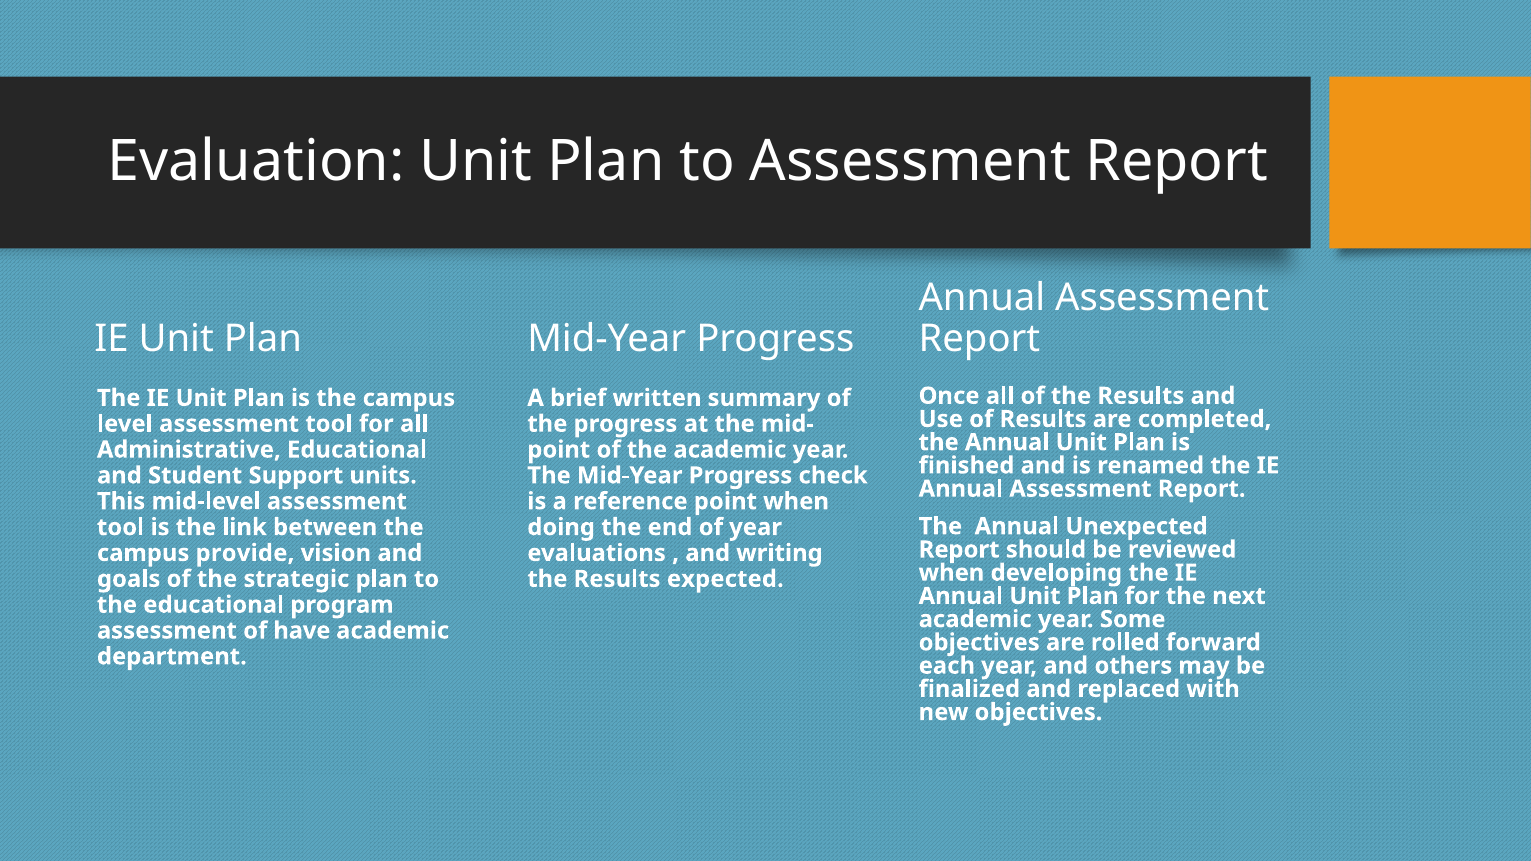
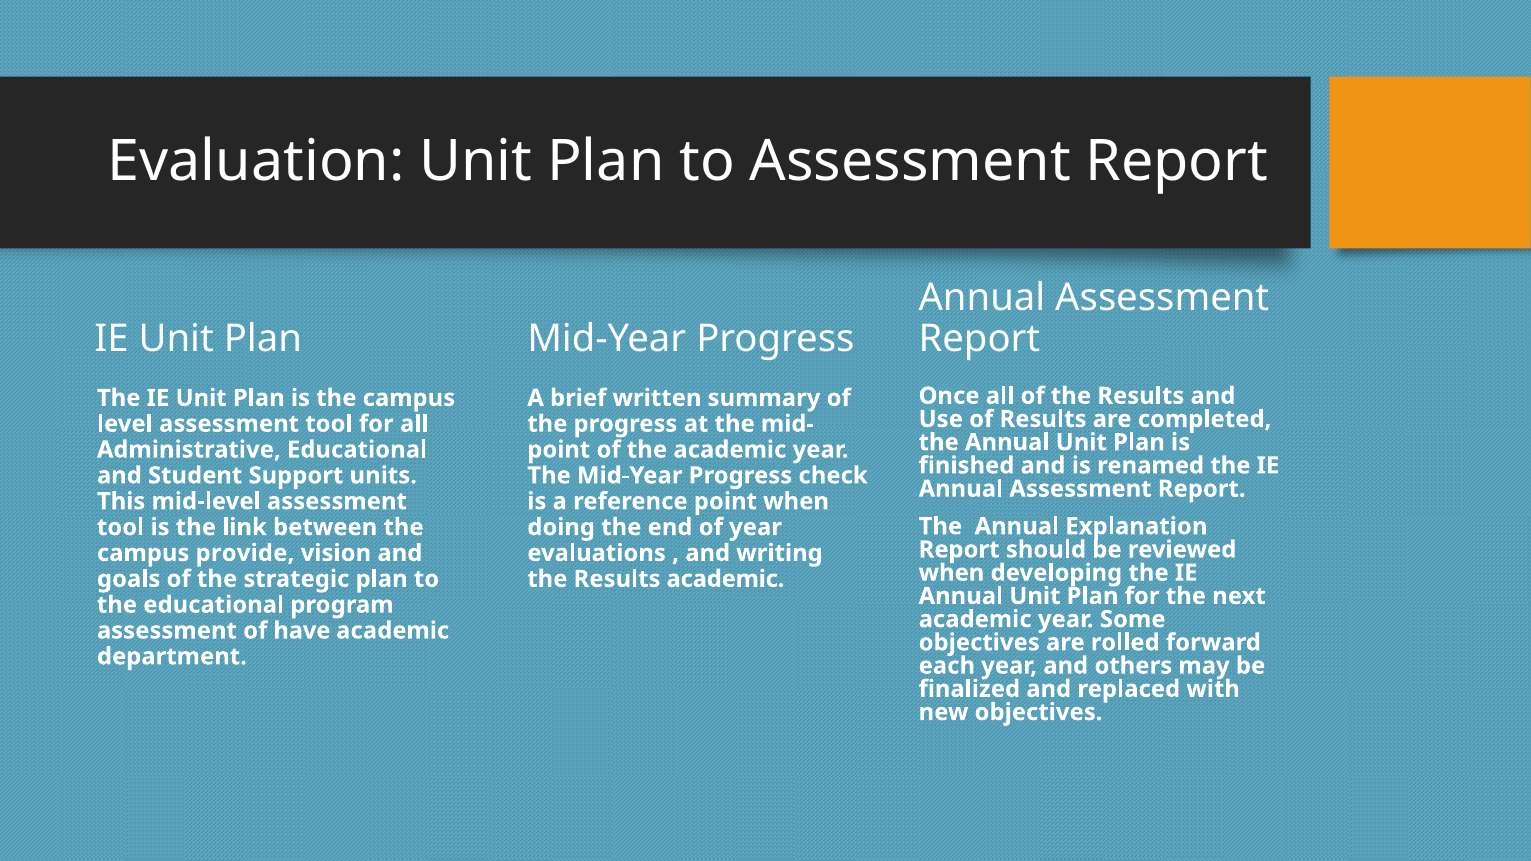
Unexpected: Unexpected -> Explanation (1136, 526)
Results expected: expected -> academic (725, 579)
